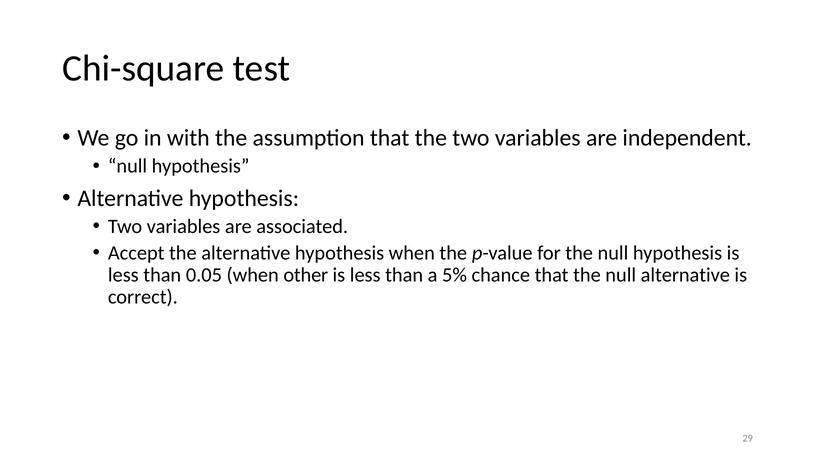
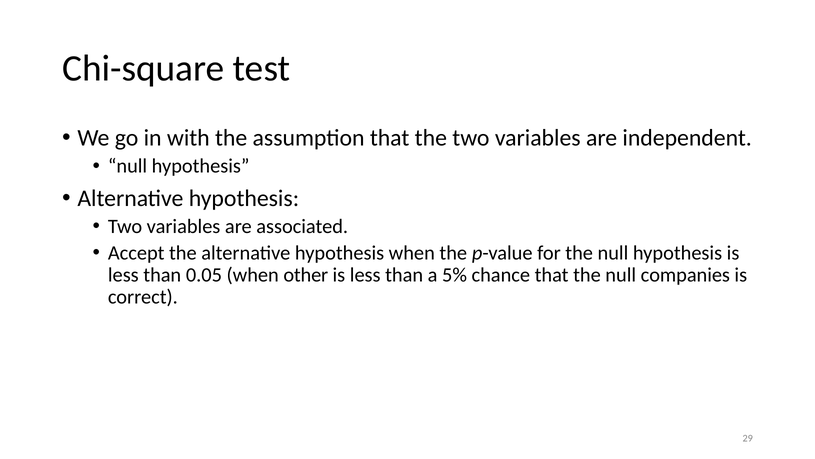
null alternative: alternative -> companies (685, 275)
